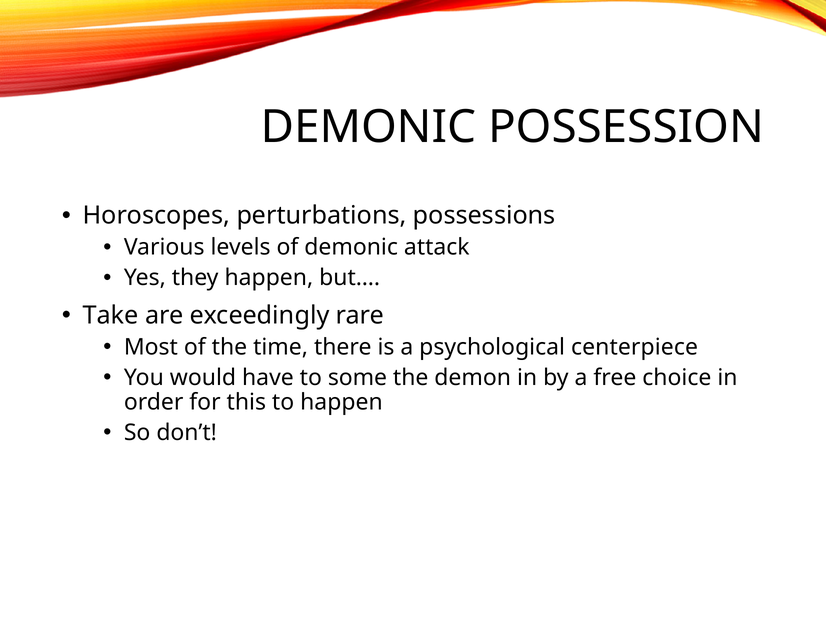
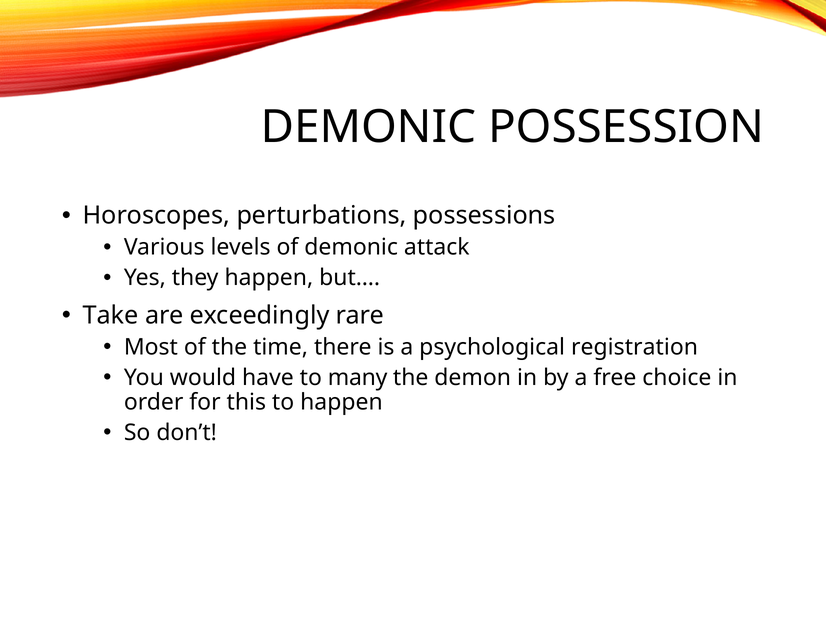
centerpiece: centerpiece -> registration (635, 347)
some: some -> many (358, 378)
